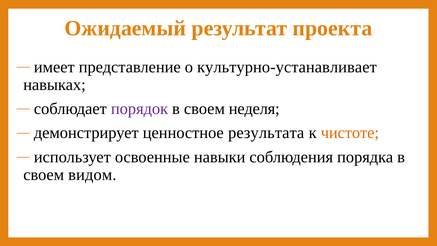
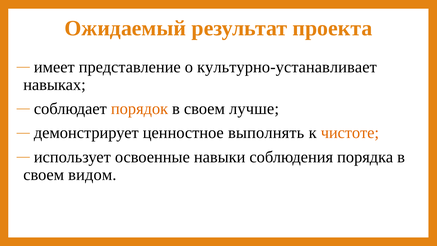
порядок colour: purple -> orange (140, 109)
неделя: неделя -> лучше (254, 109)
результата: результата -> выполнять (266, 133)
